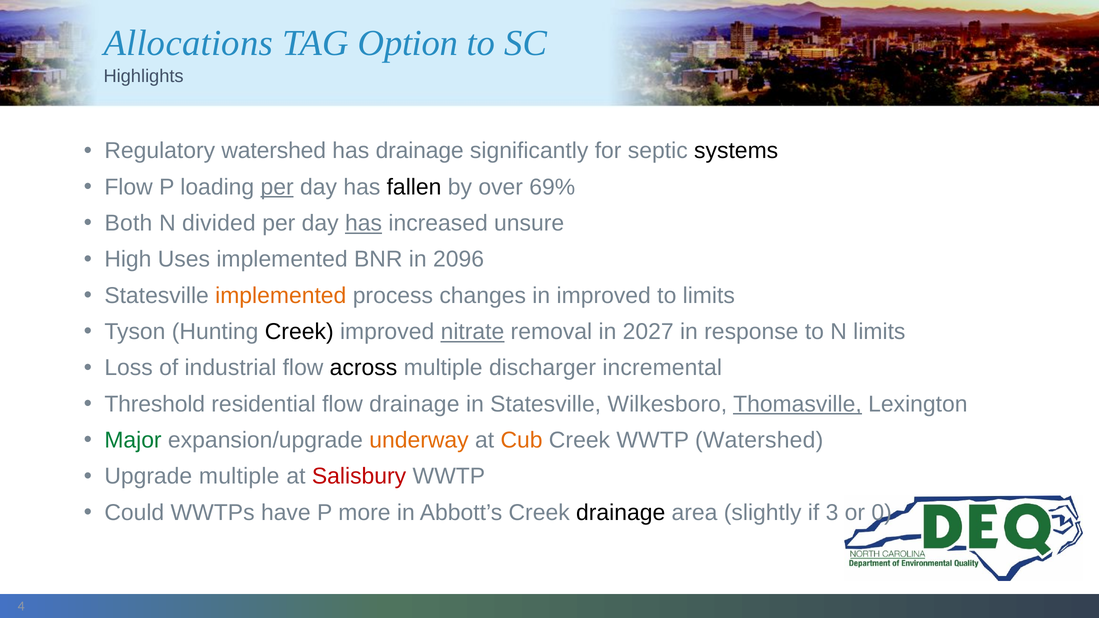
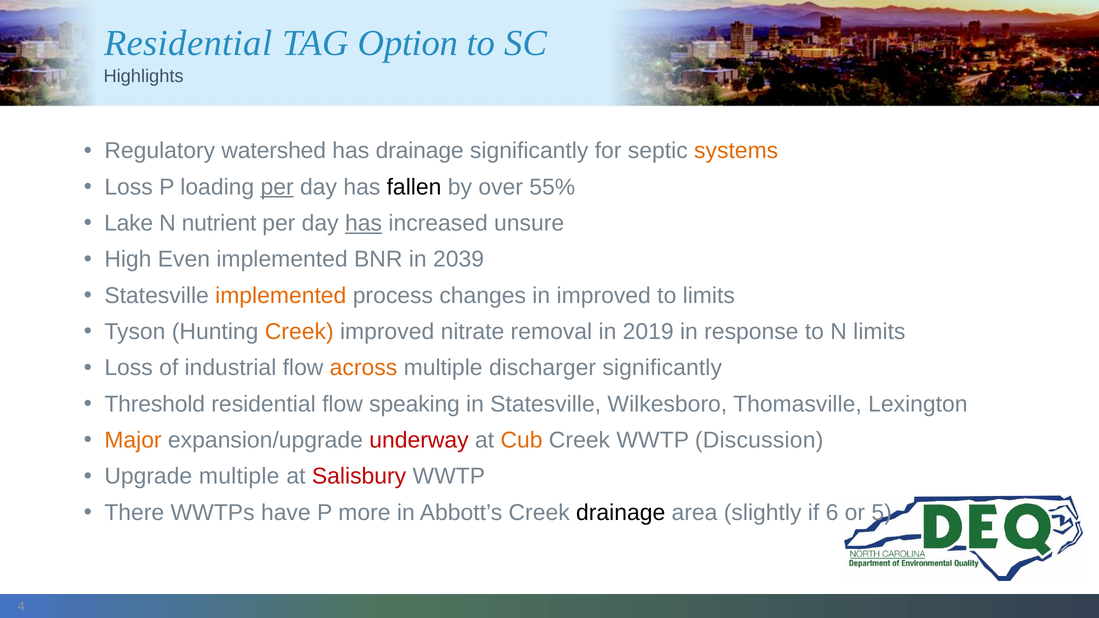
Allocations: Allocations -> Residential (188, 43)
systems colour: black -> orange (736, 151)
Flow: Flow -> Loss (129, 187)
69%: 69% -> 55% (552, 187)
Both: Both -> Lake (129, 223)
divided: divided -> nutrient (219, 223)
Uses: Uses -> Even (184, 259)
2096: 2096 -> 2039 (459, 259)
Creek colour: black -> orange (299, 332)
nitrate underline: present -> none (472, 332)
2027: 2027 -> 2019 (648, 332)
across colour: black -> orange (364, 368)
discharger incremental: incremental -> significantly (662, 368)
flow drainage: drainage -> speaking (415, 404)
Thomasville underline: present -> none (797, 404)
Major colour: green -> orange (133, 440)
underway colour: orange -> red (419, 440)
WWTP Watershed: Watershed -> Discussion (759, 440)
Could: Could -> There (134, 513)
3: 3 -> 6 (832, 513)
0: 0 -> 5 (882, 513)
